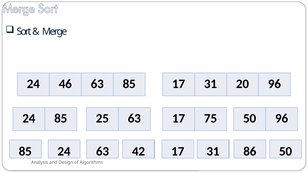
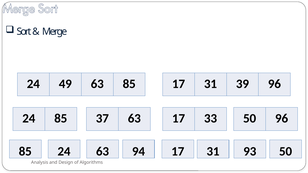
46: 46 -> 49 (65, 84)
20: 20 -> 39 (242, 84)
25: 25 -> 37 (102, 119)
75: 75 -> 33 (211, 119)
42: 42 -> 94 (138, 152)
86: 86 -> 93 (250, 152)
